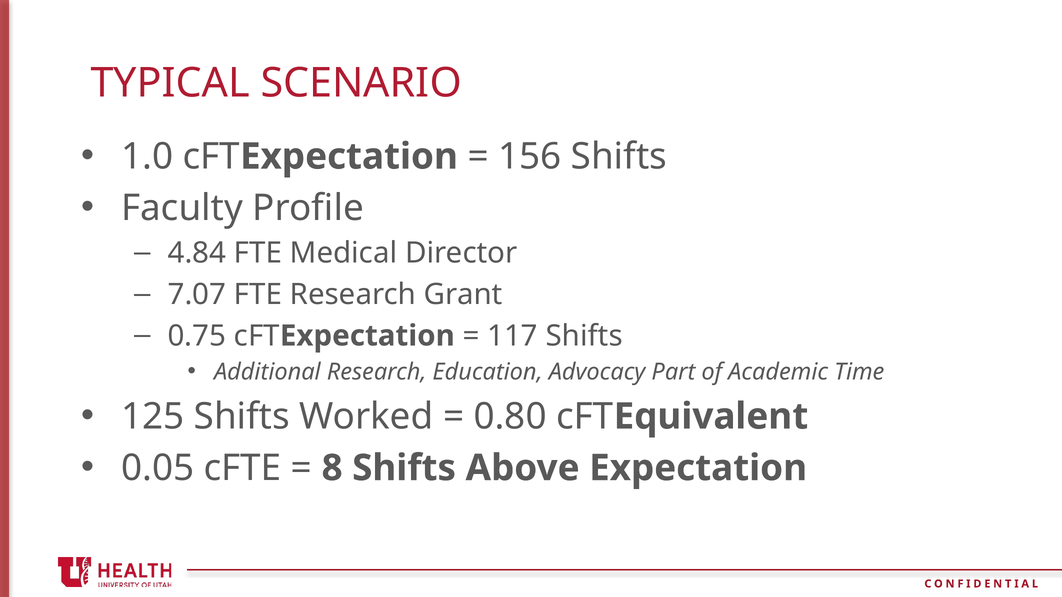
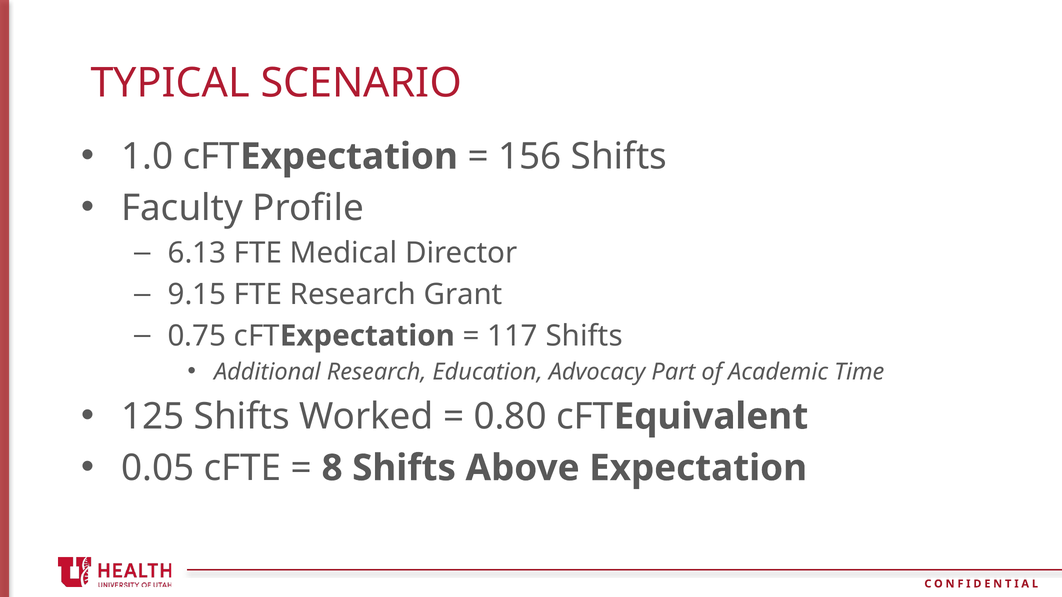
4.84: 4.84 -> 6.13 (197, 253)
7.07: 7.07 -> 9.15 (197, 295)
